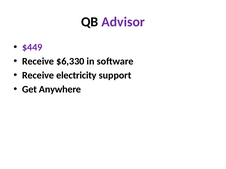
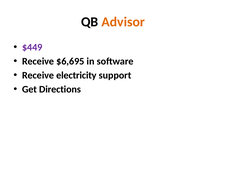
Advisor colour: purple -> orange (123, 22)
$6,330: $6,330 -> $6,695 (70, 61)
Anywhere: Anywhere -> Directions (60, 90)
